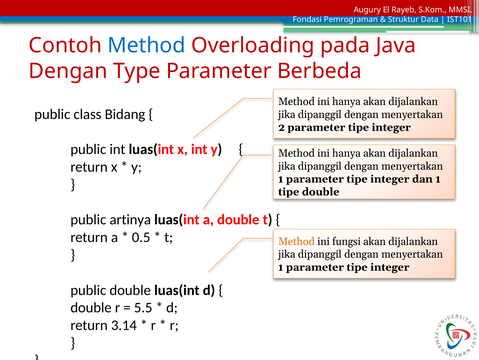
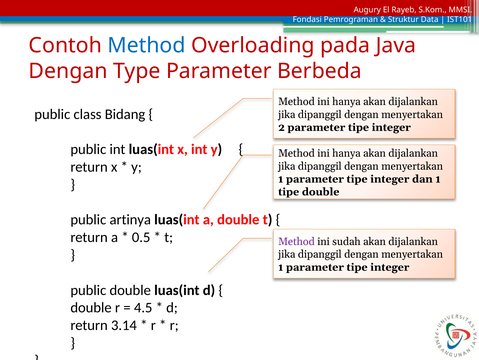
Method colour: orange -> purple (296, 241)
fungsi: fungsi -> sudah (346, 241)
5.5: 5.5 -> 4.5 (143, 307)
